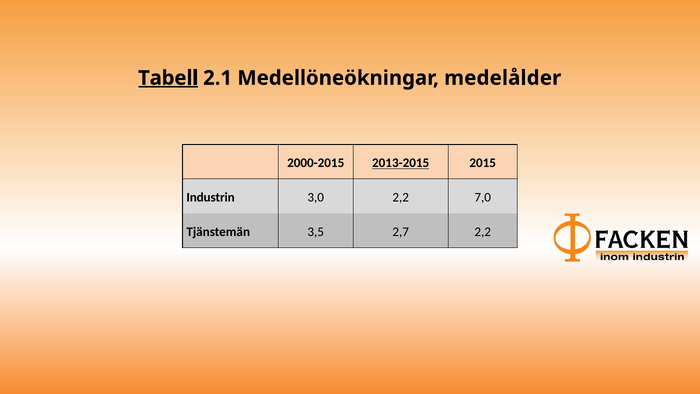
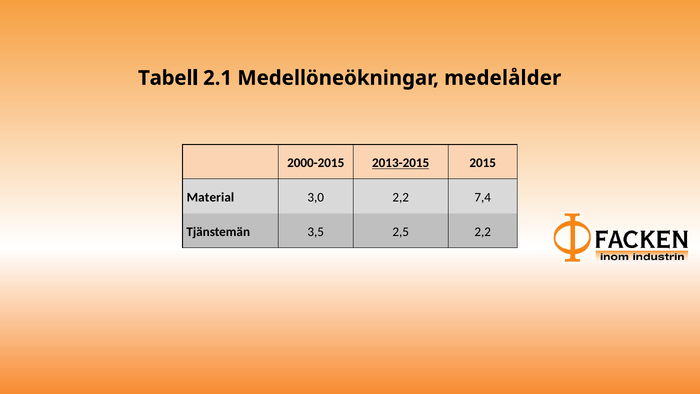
Tabell underline: present -> none (168, 78)
Industrin: Industrin -> Material (210, 197)
7,0: 7,0 -> 7,4 (483, 197)
2,7: 2,7 -> 2,5 (401, 232)
